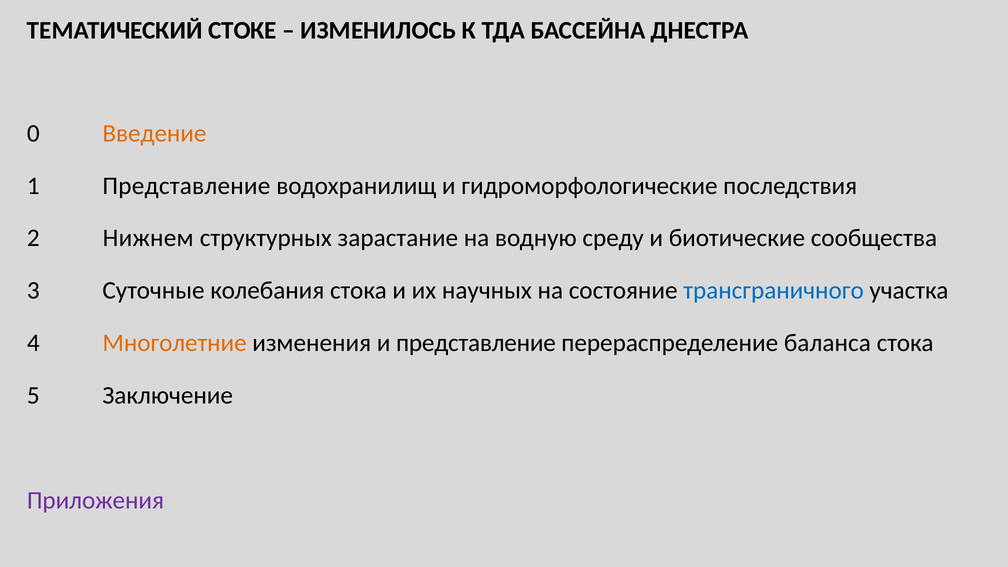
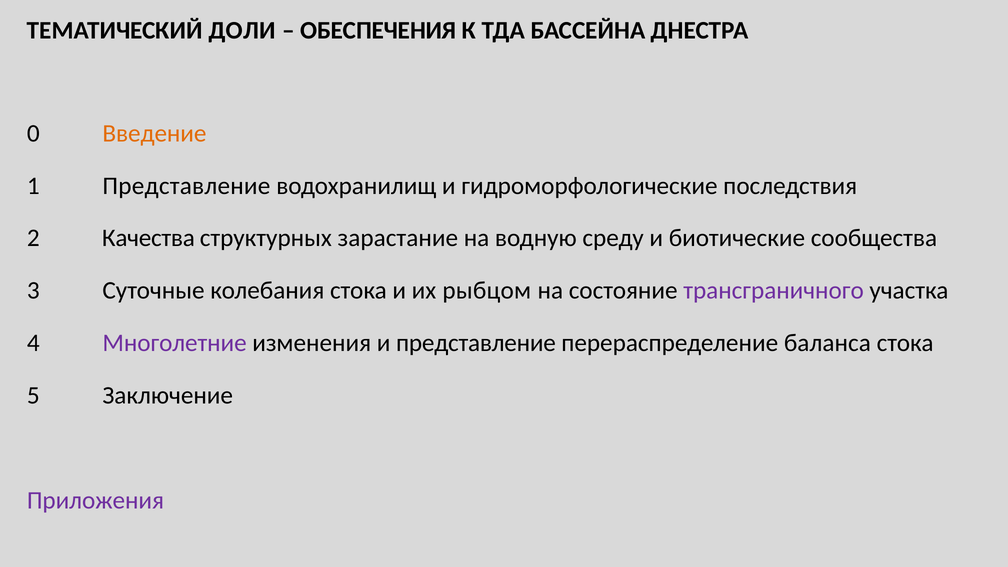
СТОКЕ: СТОКЕ -> ДОЛИ (242, 31)
ИЗМЕНИЛОСЬ: ИЗМЕНИЛОСЬ -> ОБЕСПЕЧЕНИЯ (378, 31)
Нижнем: Нижнем -> Качества (148, 238)
научных: научных -> рыбцом (487, 291)
трансграничного colour: blue -> purple (774, 291)
Многолетние colour: orange -> purple (175, 343)
